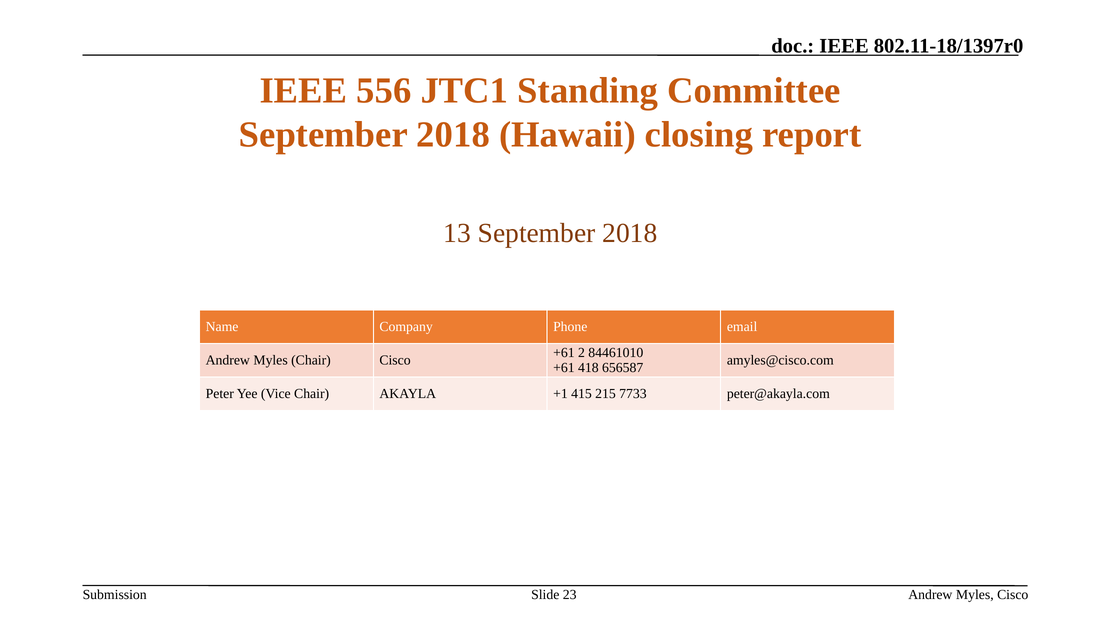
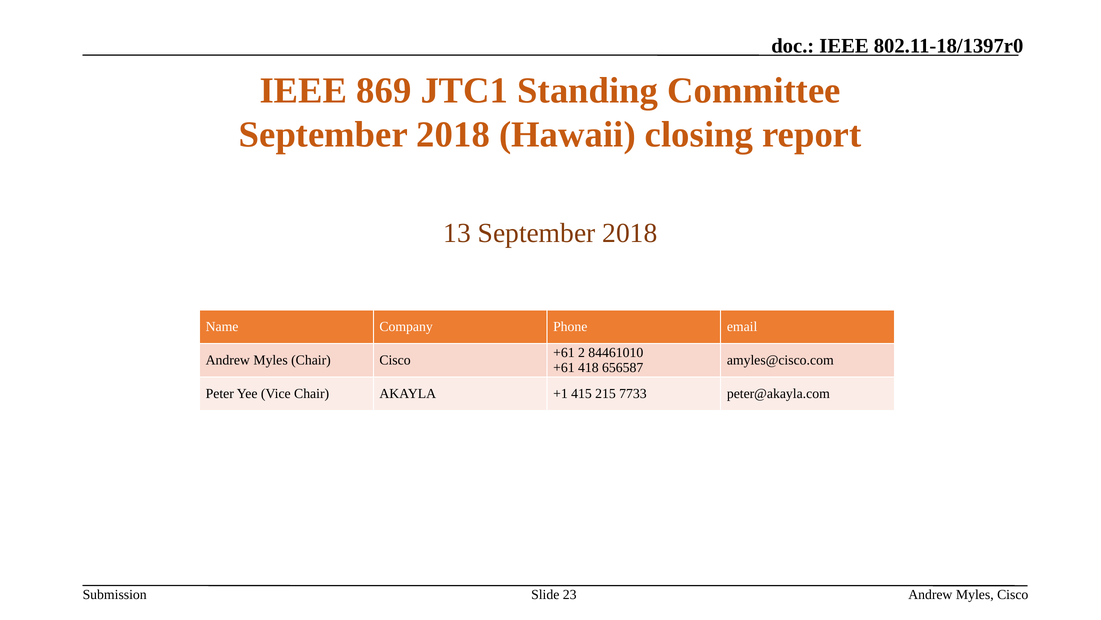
556: 556 -> 869 (384, 91)
